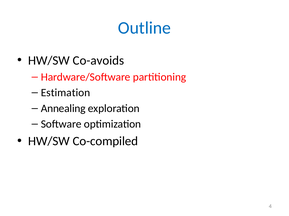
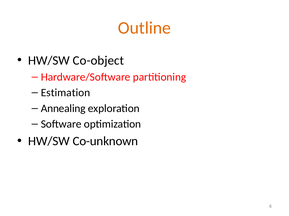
Outline colour: blue -> orange (144, 28)
Co-avoids: Co-avoids -> Co-object (98, 61)
Co-compiled: Co-compiled -> Co-unknown (105, 142)
